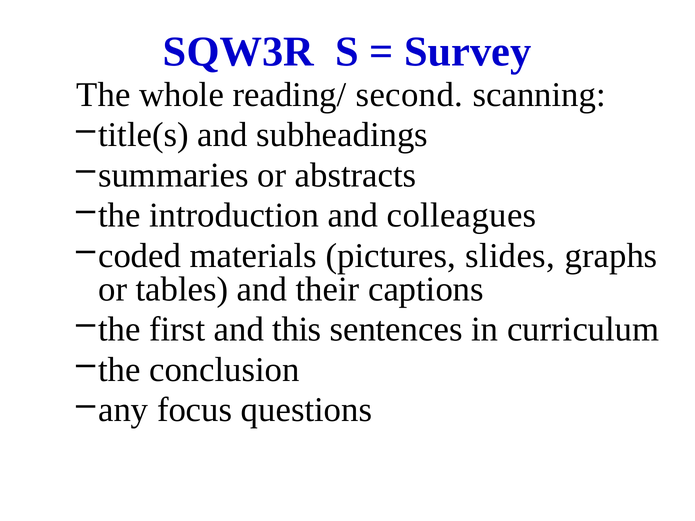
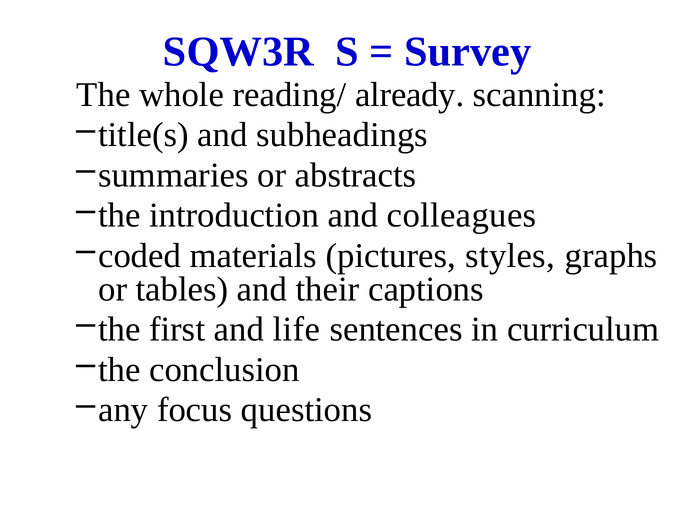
second: second -> already (410, 95)
slides: slides -> styles (510, 256)
this: this -> life (297, 330)
